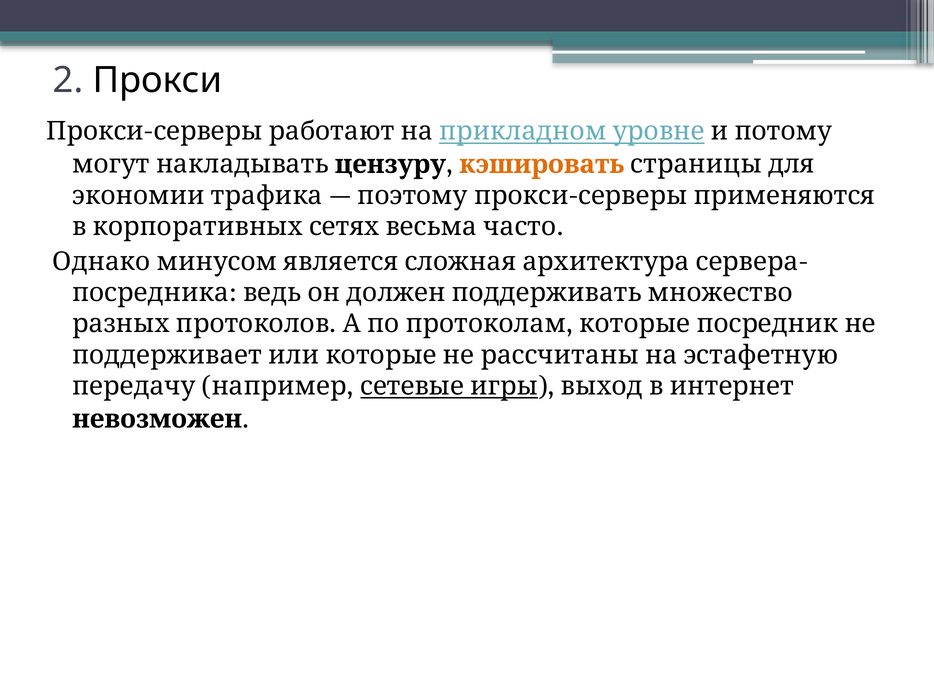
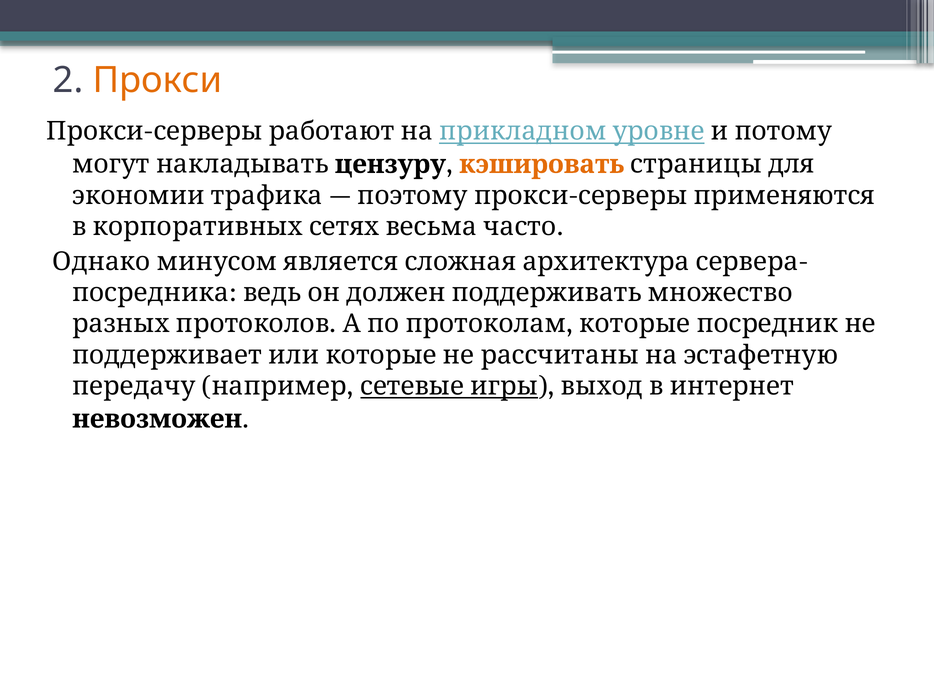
Прокси colour: black -> orange (157, 80)
